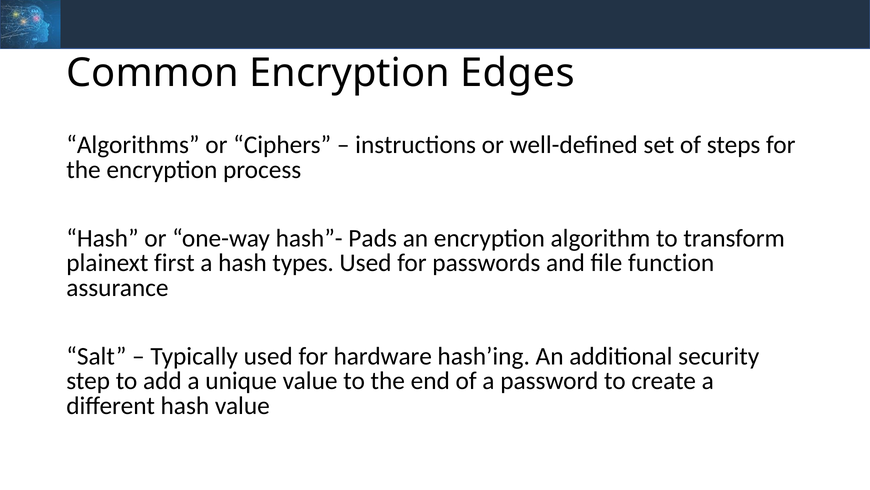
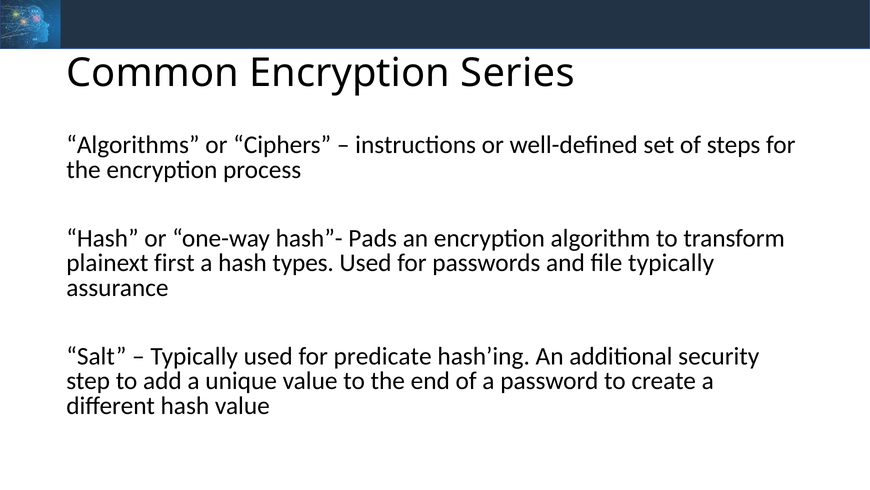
Edges: Edges -> Series (517, 73)
file function: function -> typically (671, 263)
hardware: hardware -> predicate (383, 356)
